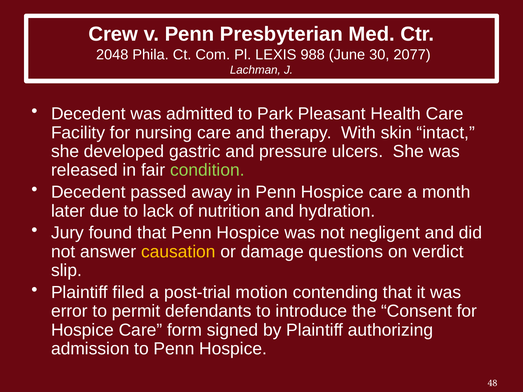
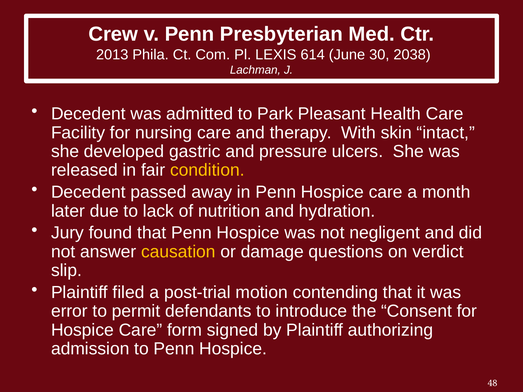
2048: 2048 -> 2013 (112, 55)
988: 988 -> 614 (313, 55)
2077: 2077 -> 2038 (412, 55)
condition colour: light green -> yellow (207, 170)
